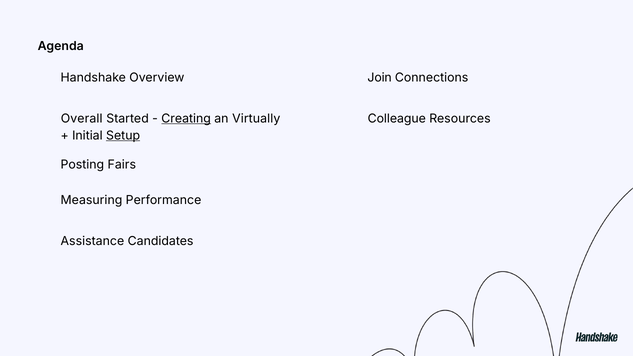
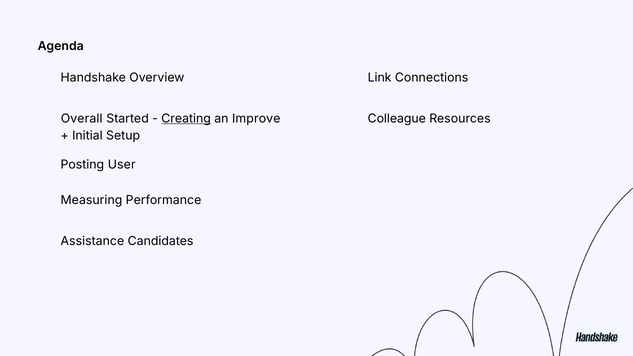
Join: Join -> Link (380, 78)
Virtually: Virtually -> Improve (256, 119)
Setup underline: present -> none (123, 136)
Fairs: Fairs -> User (122, 165)
